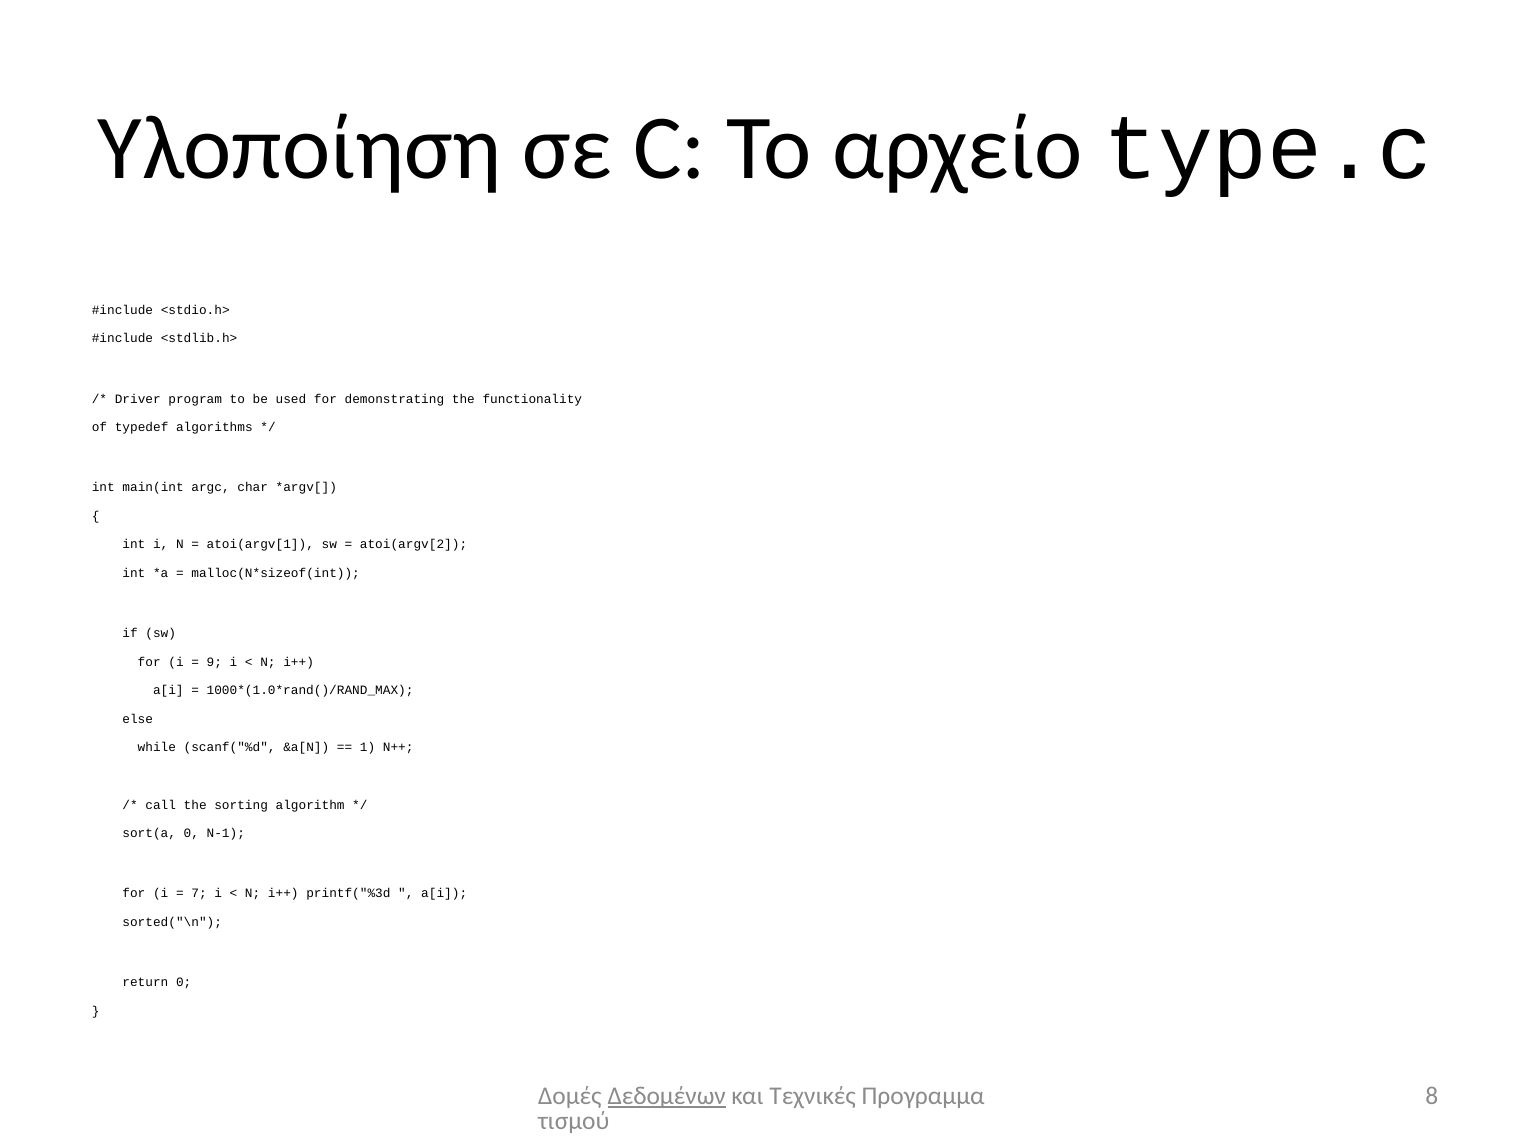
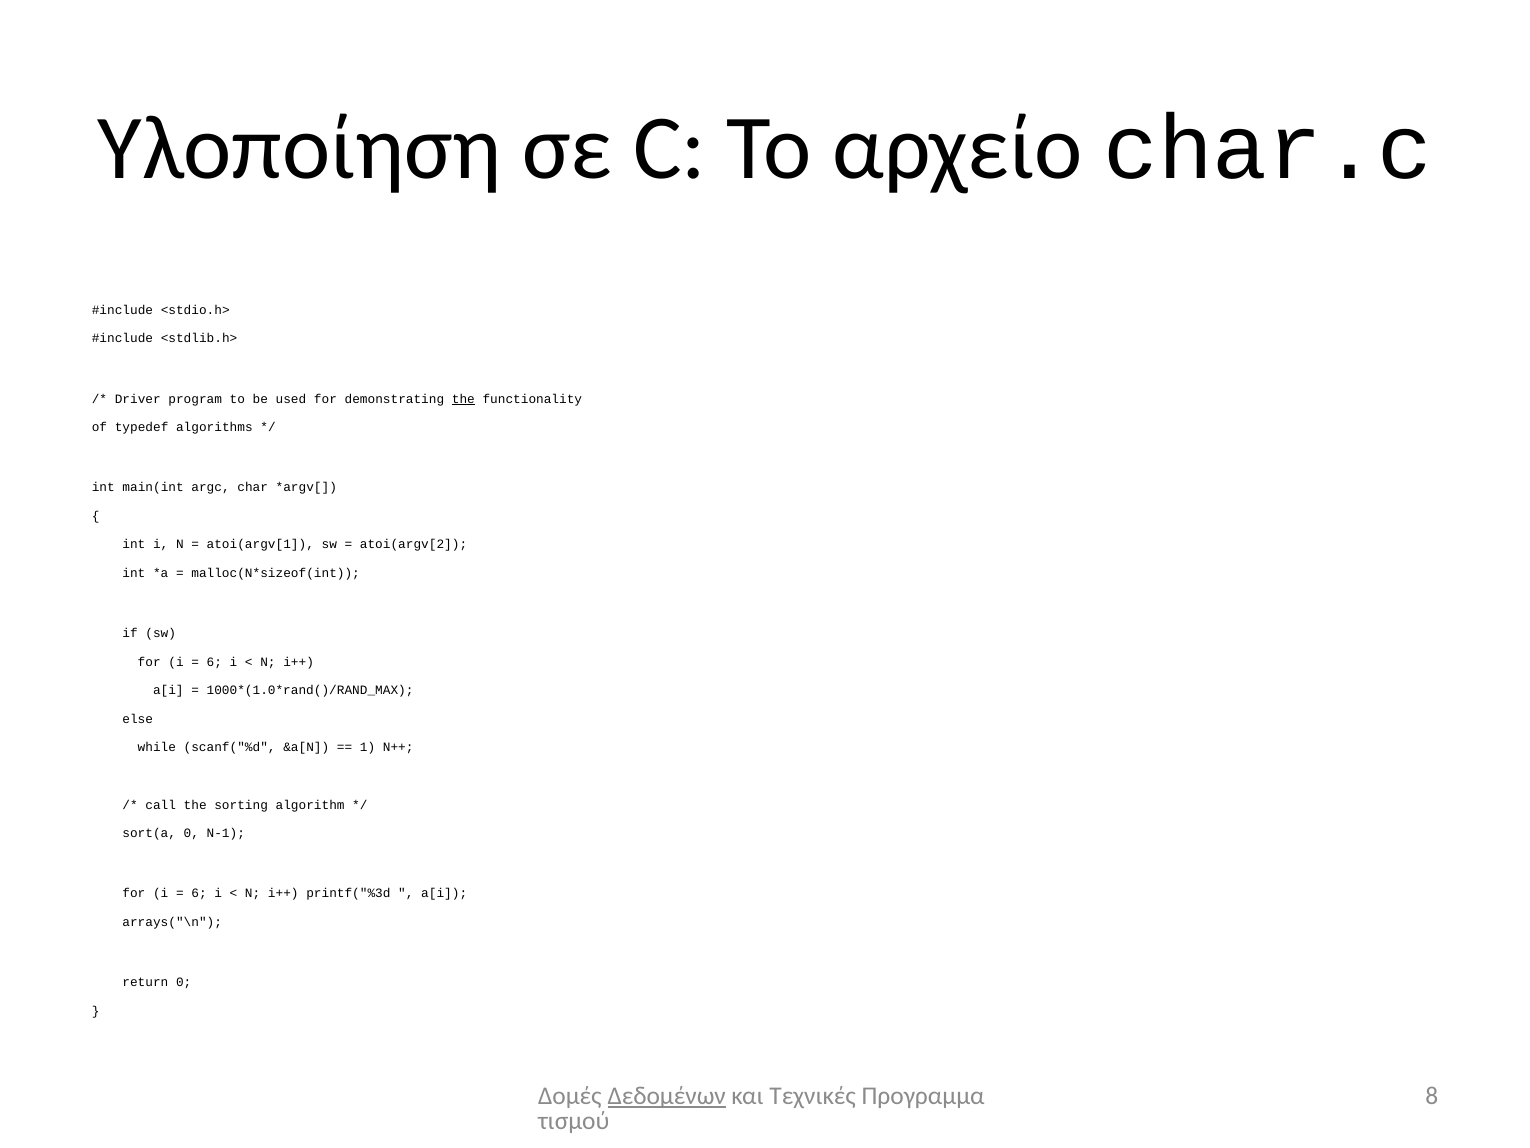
type.c: type.c -> char.c (1268, 148)
the underline: none -> present (463, 399)
9: 9 -> 6 (214, 662)
7: 7 -> 6 (199, 893)
sorted("\n: sorted("\n -> arrays("\n (172, 922)
